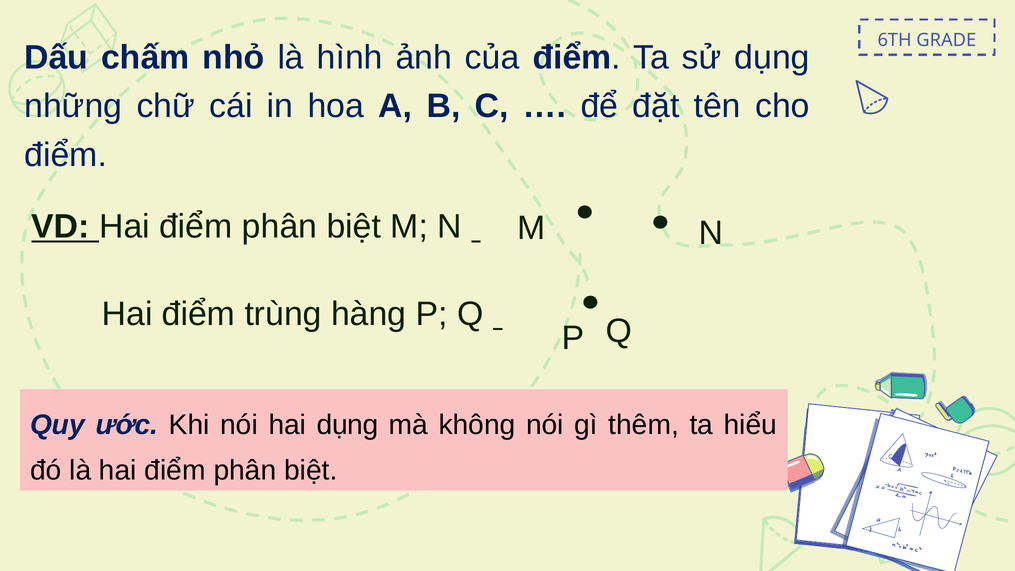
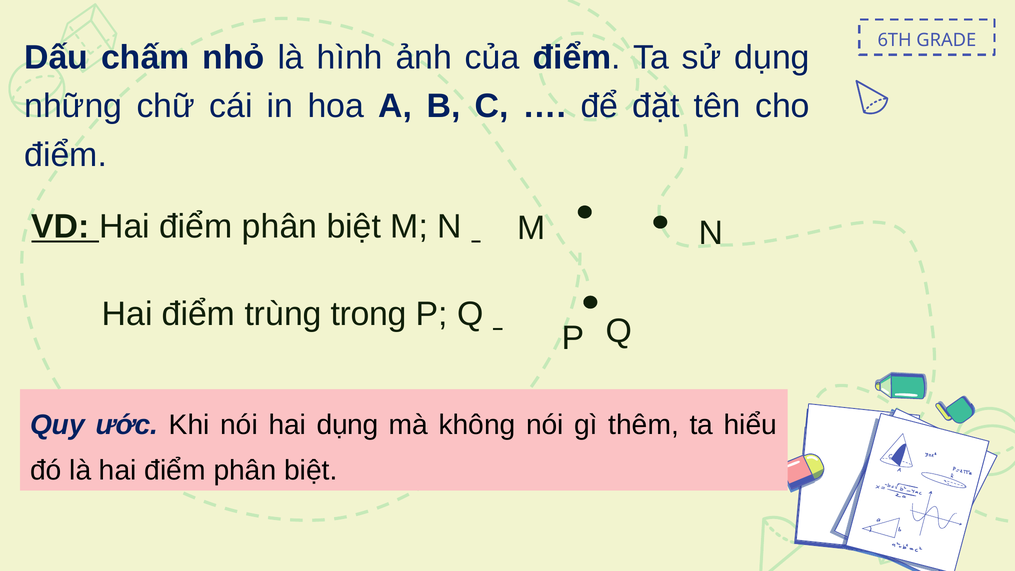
hàng: hàng -> trong (369, 314)
